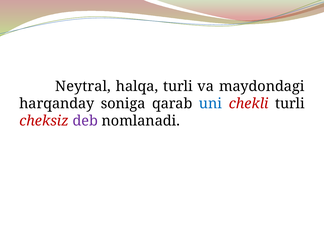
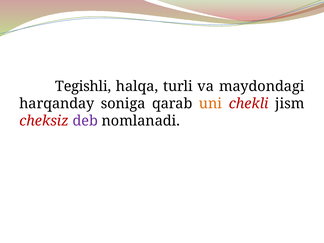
Neytral: Neytral -> Tegishli (83, 86)
uni colour: blue -> orange (211, 104)
chekli turli: turli -> jism (290, 104)
